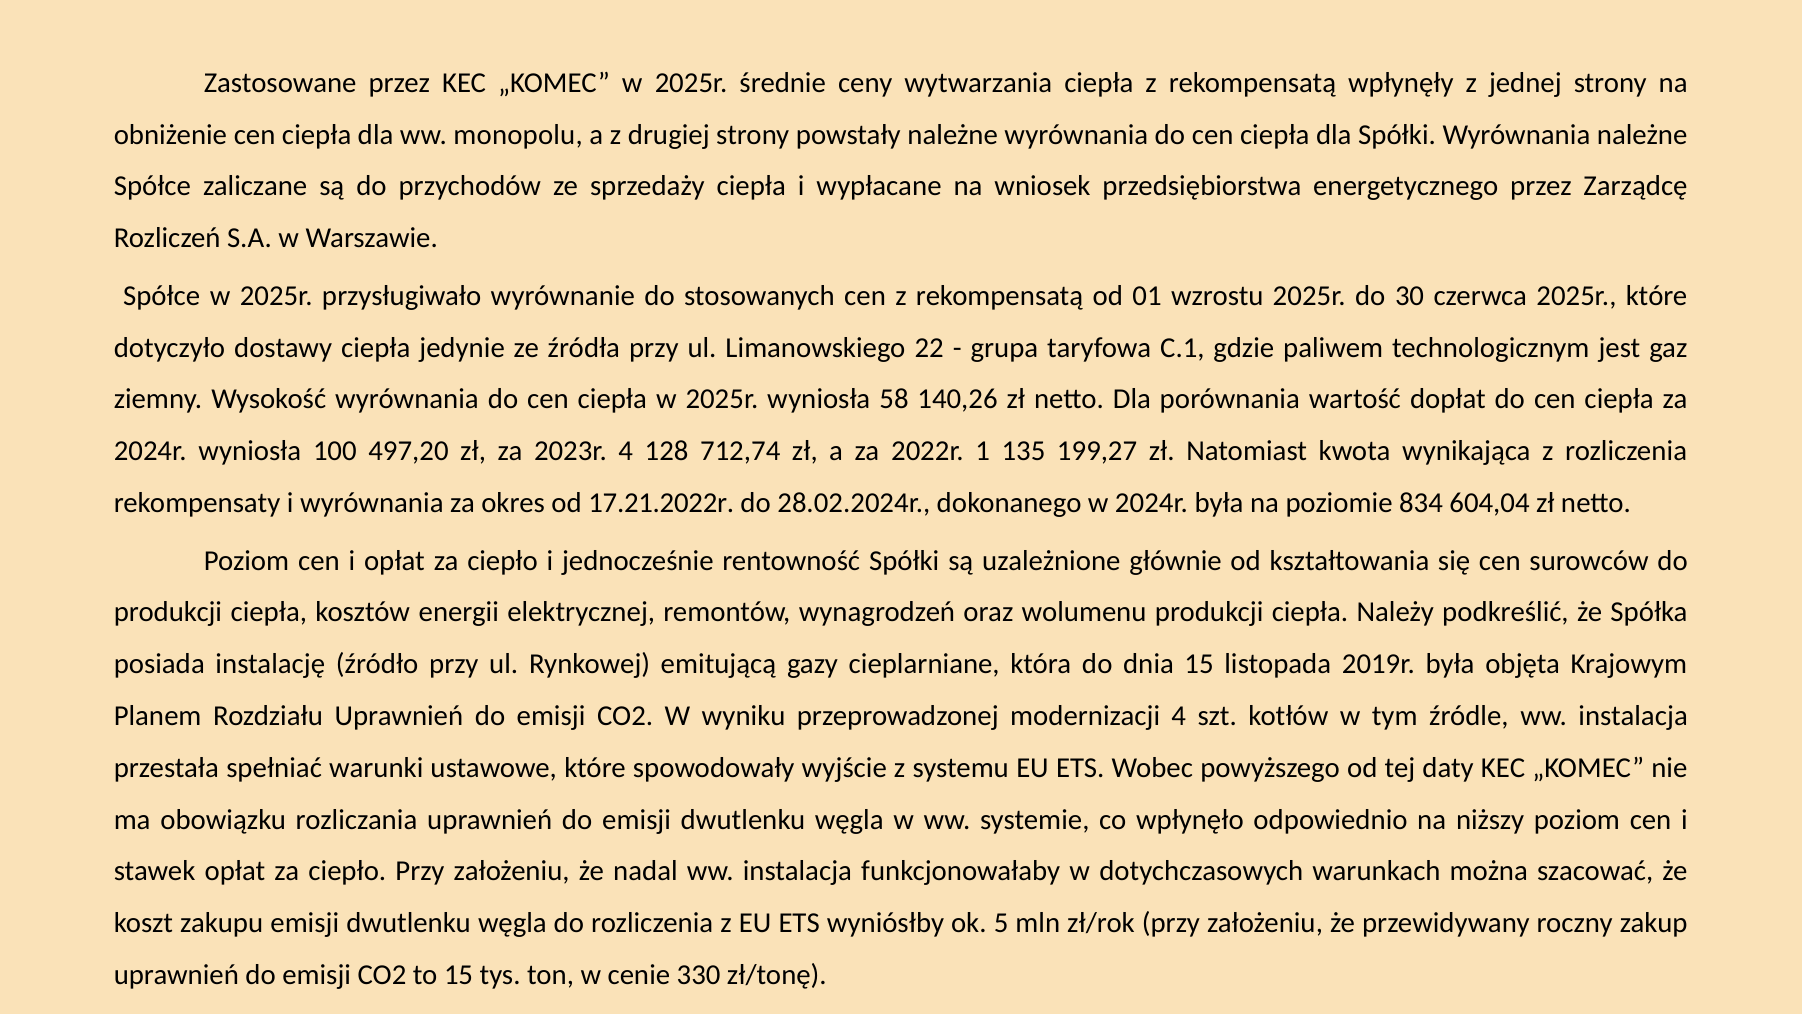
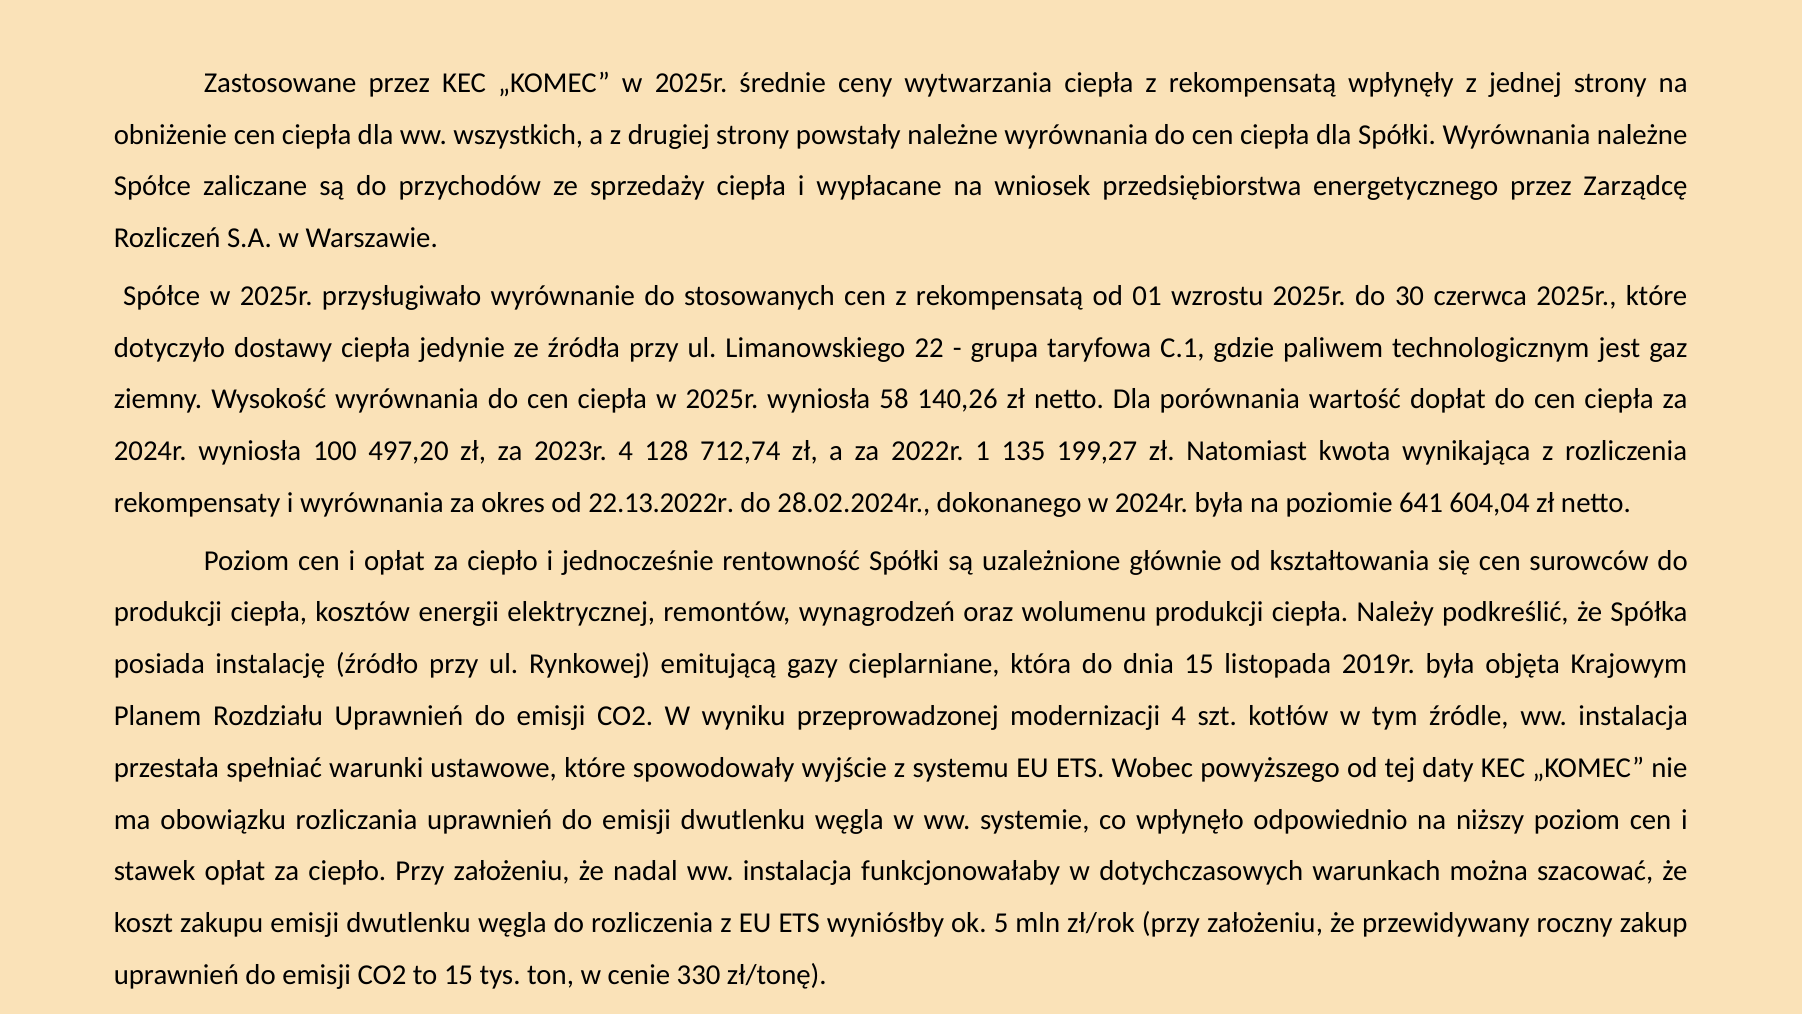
monopolu: monopolu -> wszystkich (518, 135)
17.21.2022r: 17.21.2022r -> 22.13.2022r (661, 503)
834: 834 -> 641 (1421, 503)
